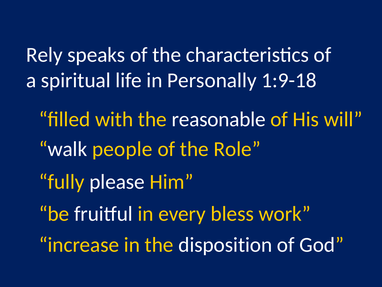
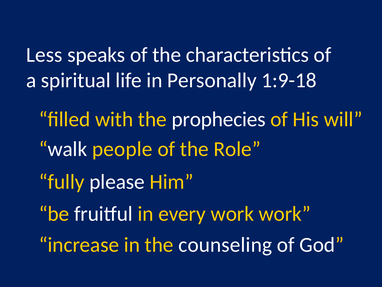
Rely: Rely -> Less (44, 55)
reasonable: reasonable -> prophecies (219, 119)
every bless: bless -> work (232, 213)
disposition: disposition -> counseling (225, 244)
